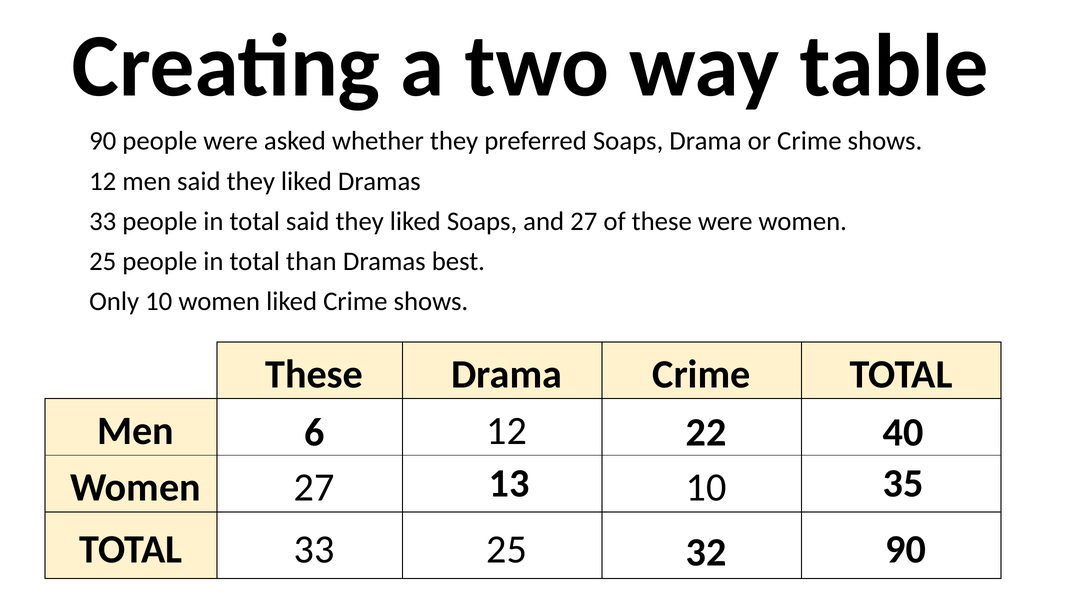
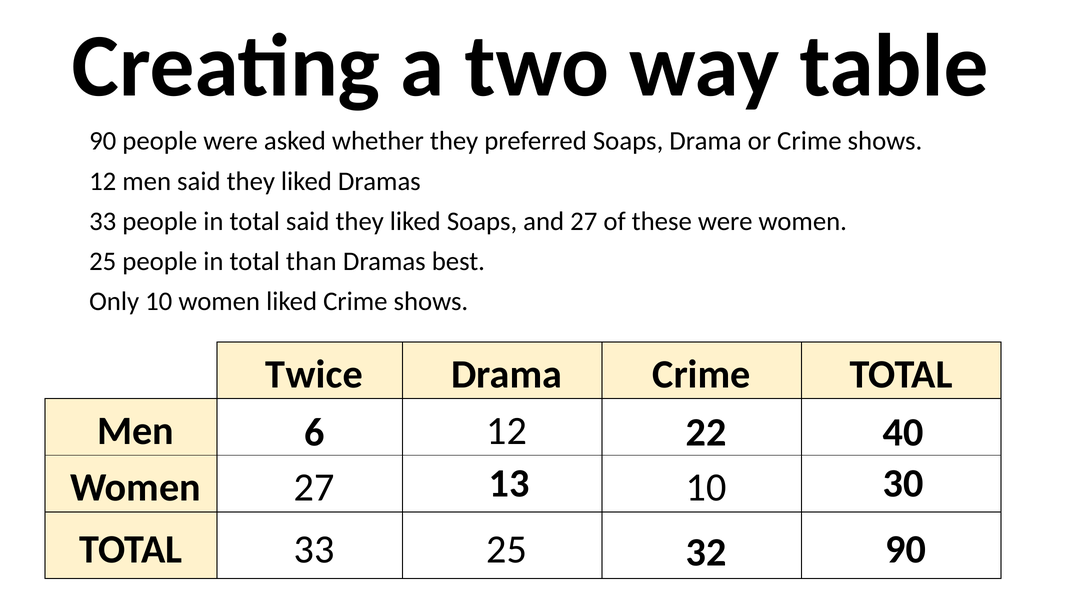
These: These -> Twice (314, 374)
35: 35 -> 30 (903, 483)
